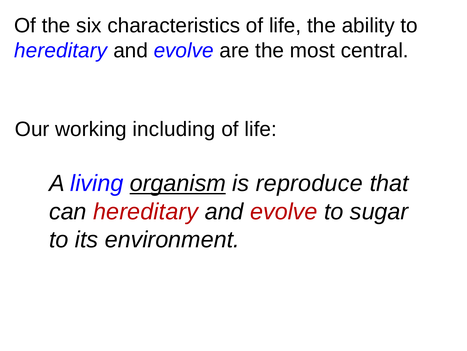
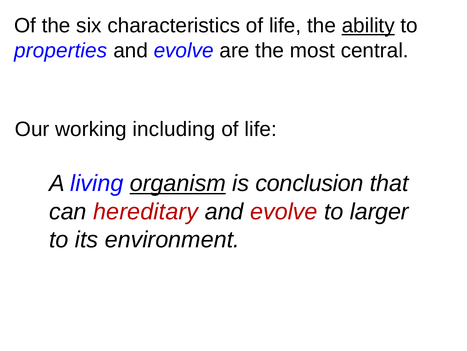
ability underline: none -> present (368, 26)
hereditary: hereditary -> properties (61, 51)
reproduce: reproduce -> conclusion (310, 183)
sugar: sugar -> larger (379, 211)
